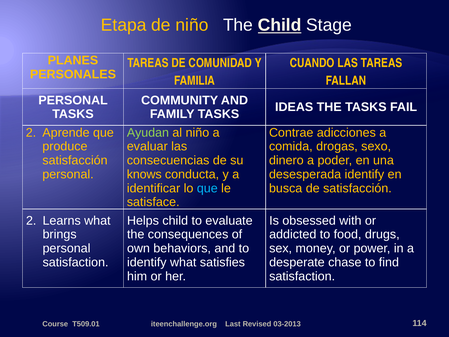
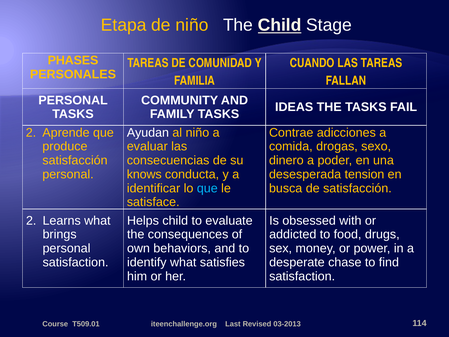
PLANES: PLANES -> PHASES (73, 60)
Ayudan colour: light green -> white (148, 132)
desesperada identify: identify -> tension (364, 174)
